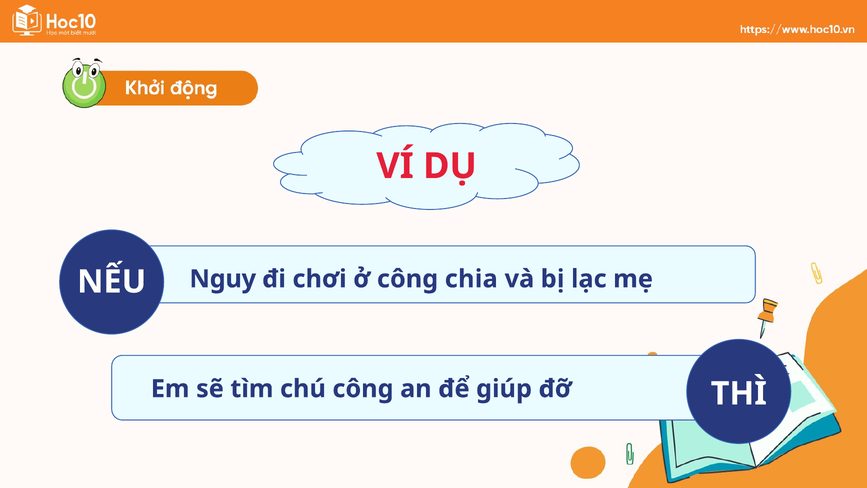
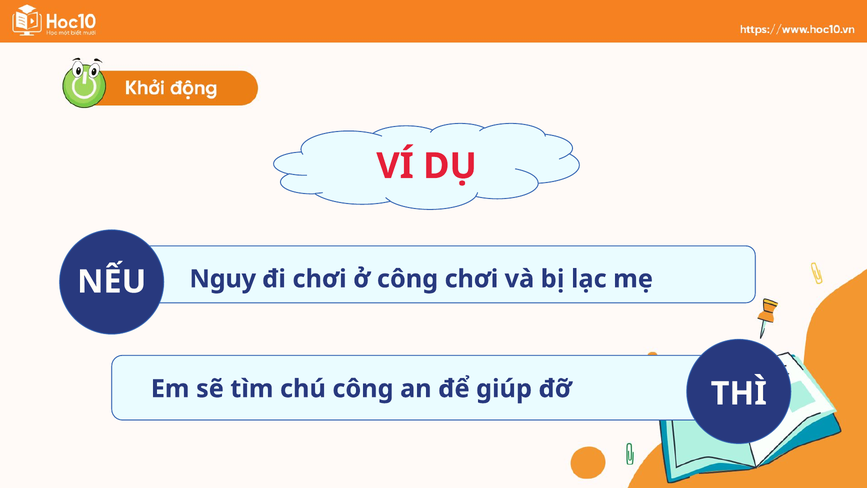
công chia: chia -> chơi (471, 279)
